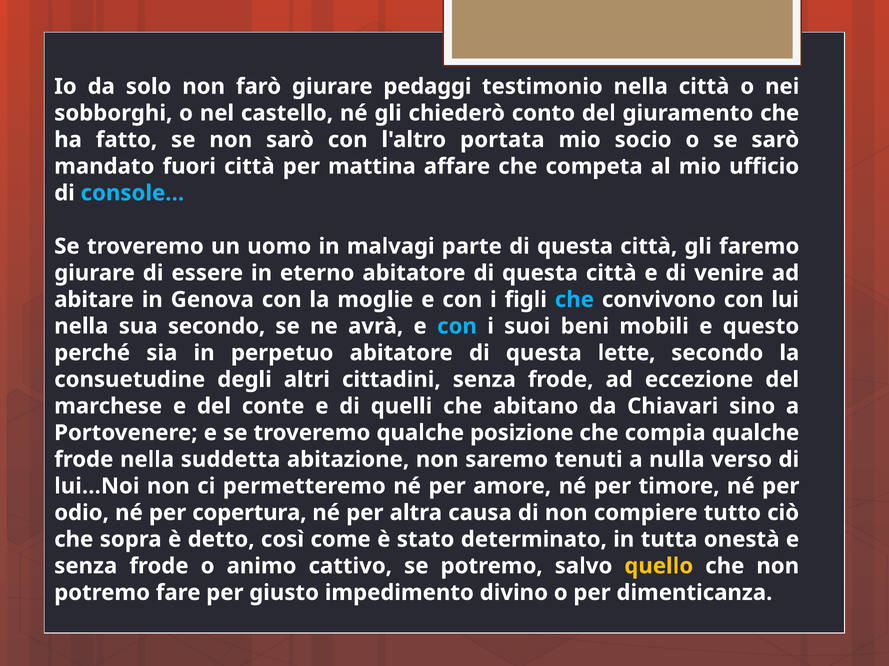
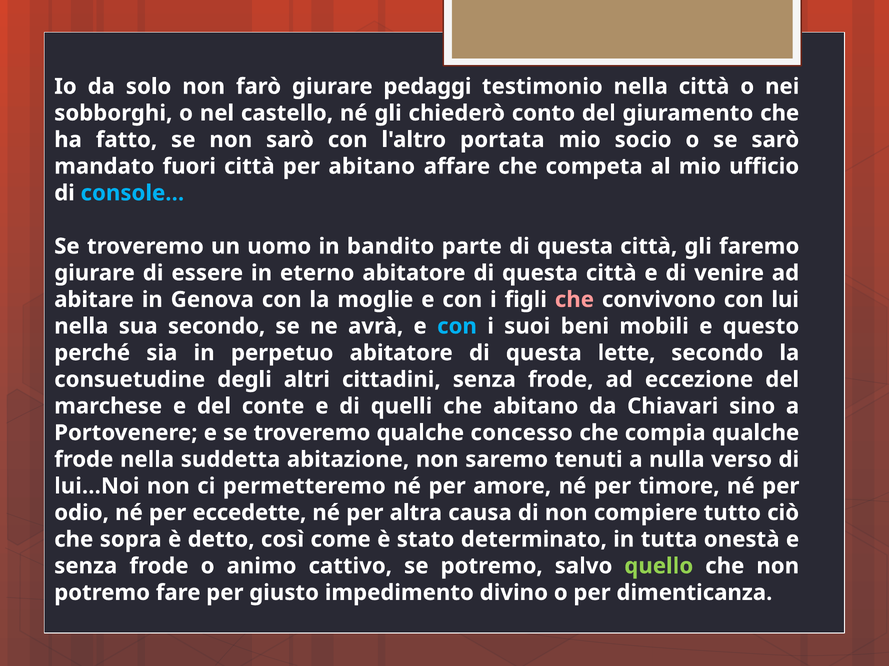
per mattina: mattina -> abitano (372, 167)
malvagi: malvagi -> bandito (391, 247)
che colour: light blue -> pink (574, 300)
posizione: posizione -> concesso (522, 433)
copertura: copertura -> eccedette (249, 513)
quello colour: yellow -> light green (659, 567)
